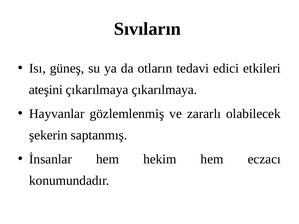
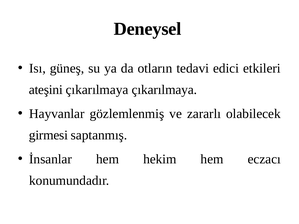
Sıvıların: Sıvıların -> Deneysel (147, 29)
şekerin: şekerin -> girmesi (48, 135)
